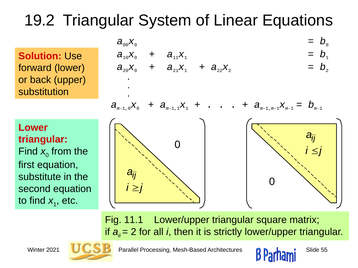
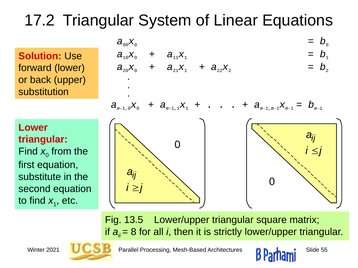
19.2: 19.2 -> 17.2 (40, 20)
11.1: 11.1 -> 13.5 (134, 220)
2: 2 -> 8 (134, 232)
